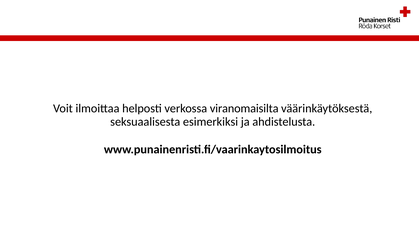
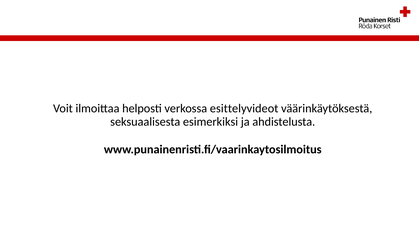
viranomaisilta: viranomaisilta -> esittelyvideot (244, 108)
